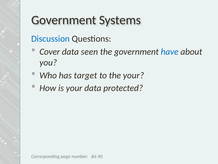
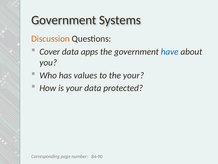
Discussion colour: blue -> orange (50, 39)
seen: seen -> apps (89, 52)
target: target -> values (85, 75)
